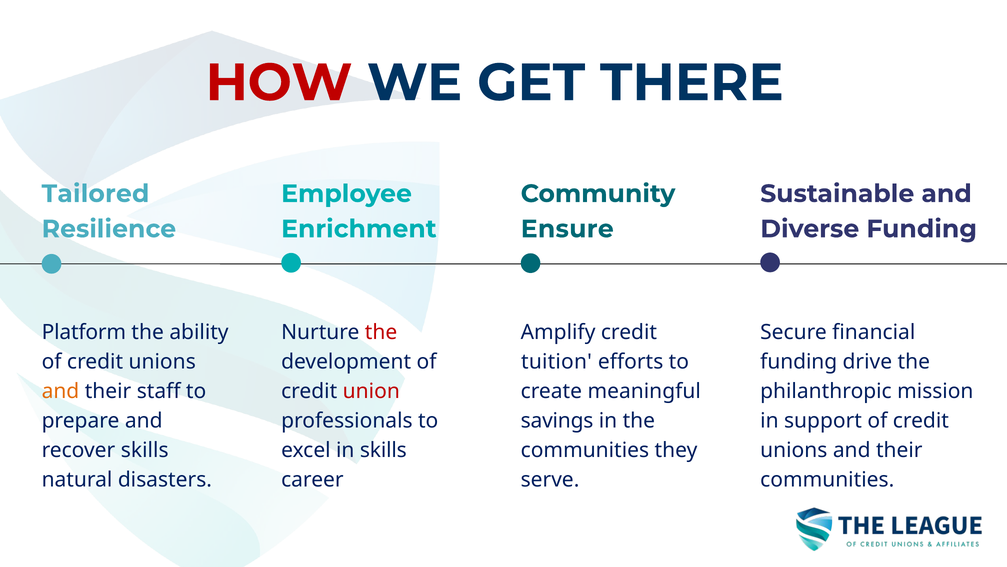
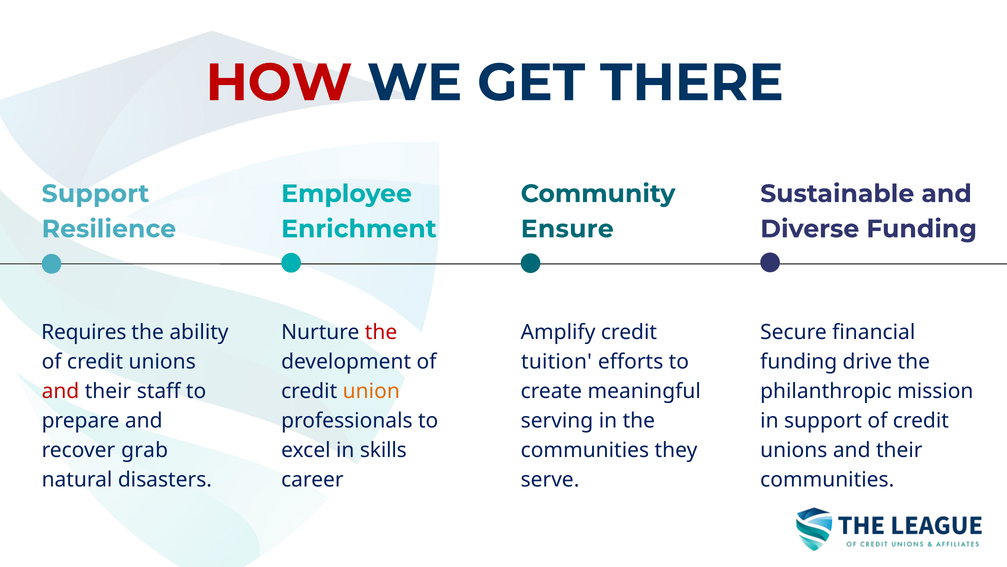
Tailored: Tailored -> Support (95, 194)
Platform: Platform -> Requires (84, 332)
and colour: orange -> red (60, 391)
union colour: red -> orange (371, 391)
savings: savings -> serving (557, 420)
recover skills: skills -> grab (145, 450)
